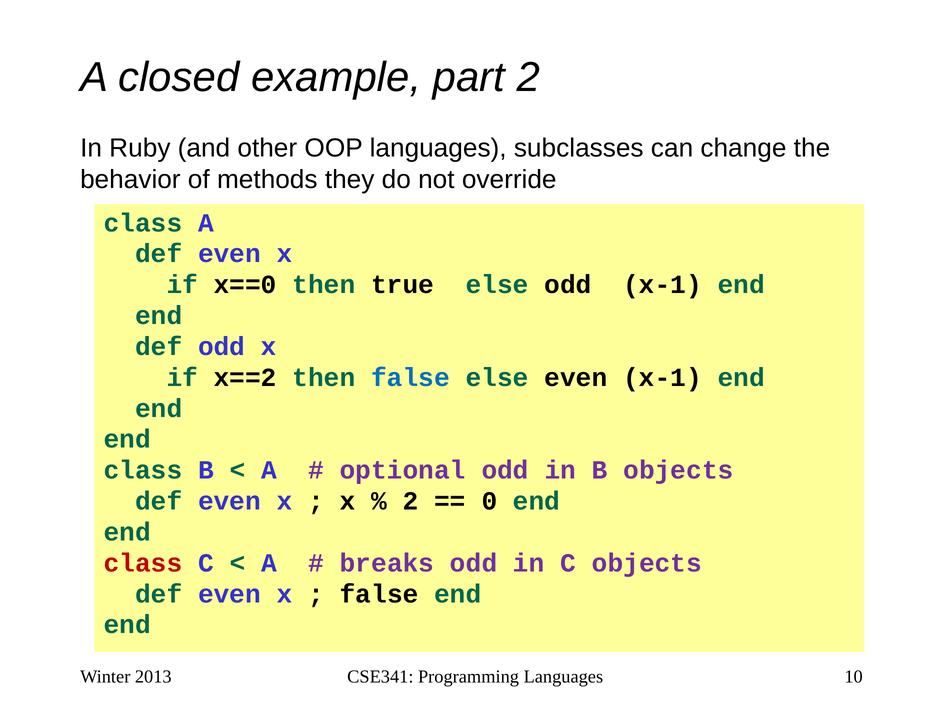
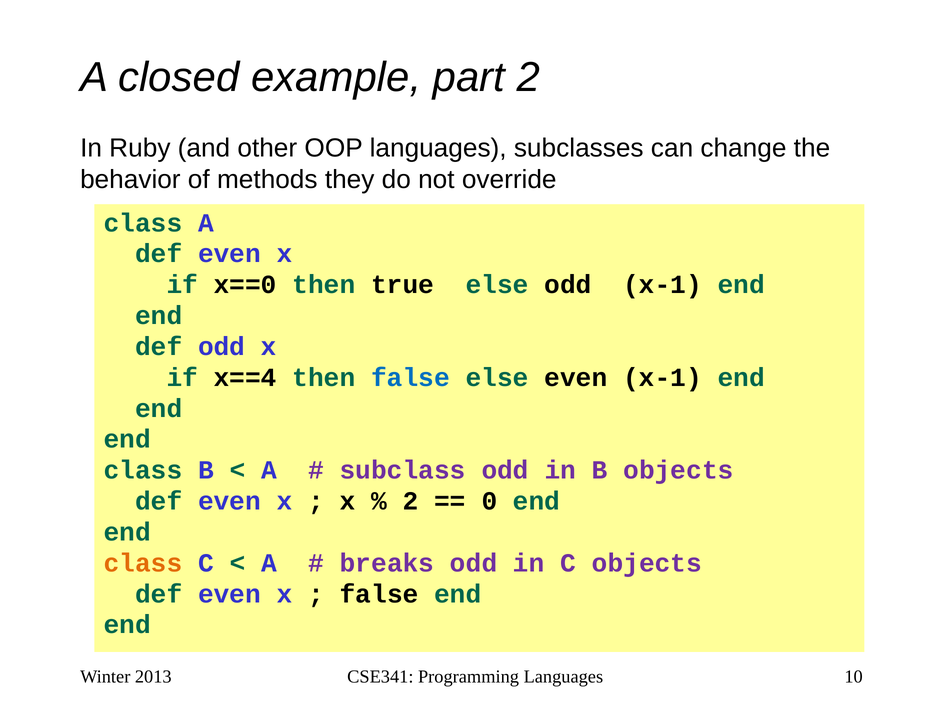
x==2: x==2 -> x==4 (245, 378)
optional: optional -> subclass (403, 470)
class colour: red -> orange (143, 563)
